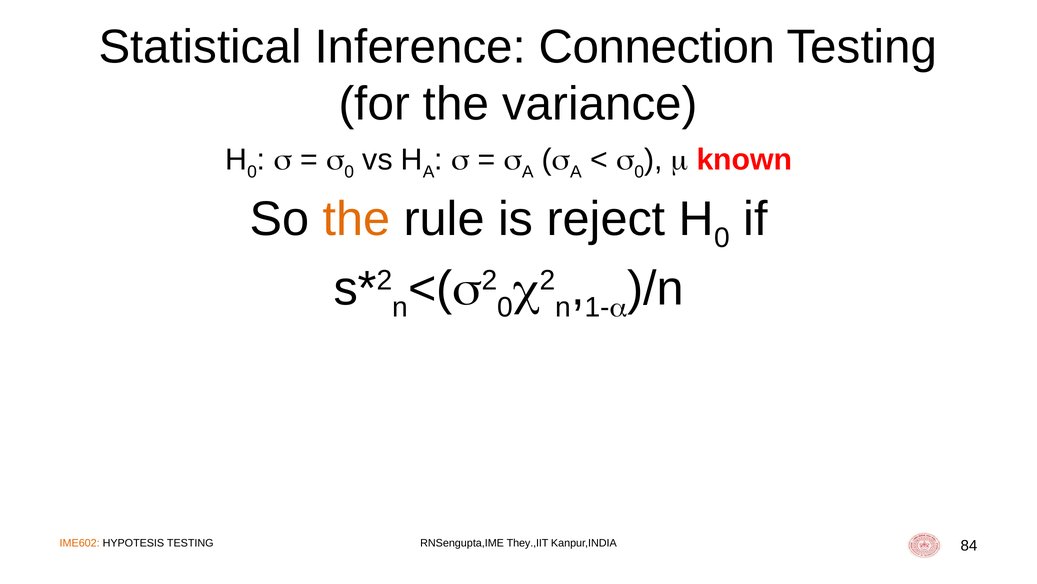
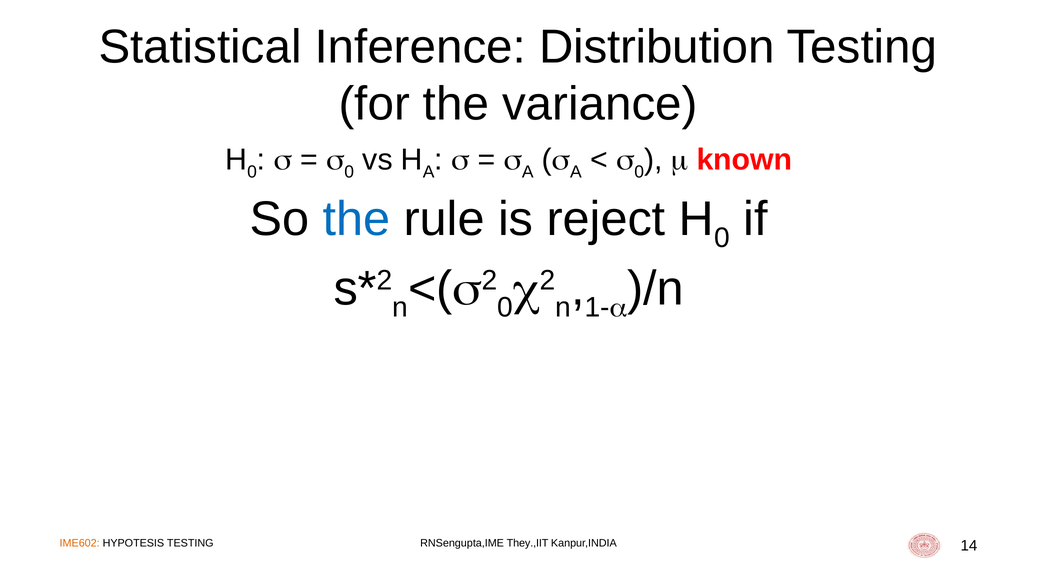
Connection: Connection -> Distribution (657, 47)
the colour: orange -> blue (356, 219)
84: 84 -> 14 (969, 545)
